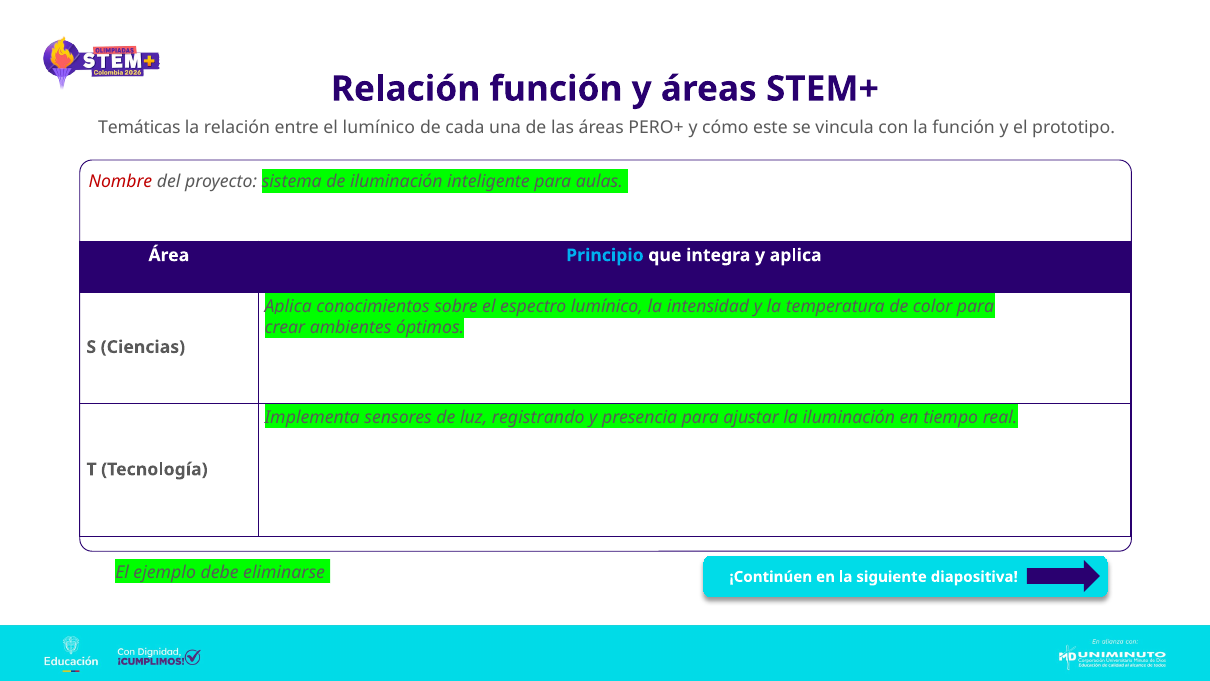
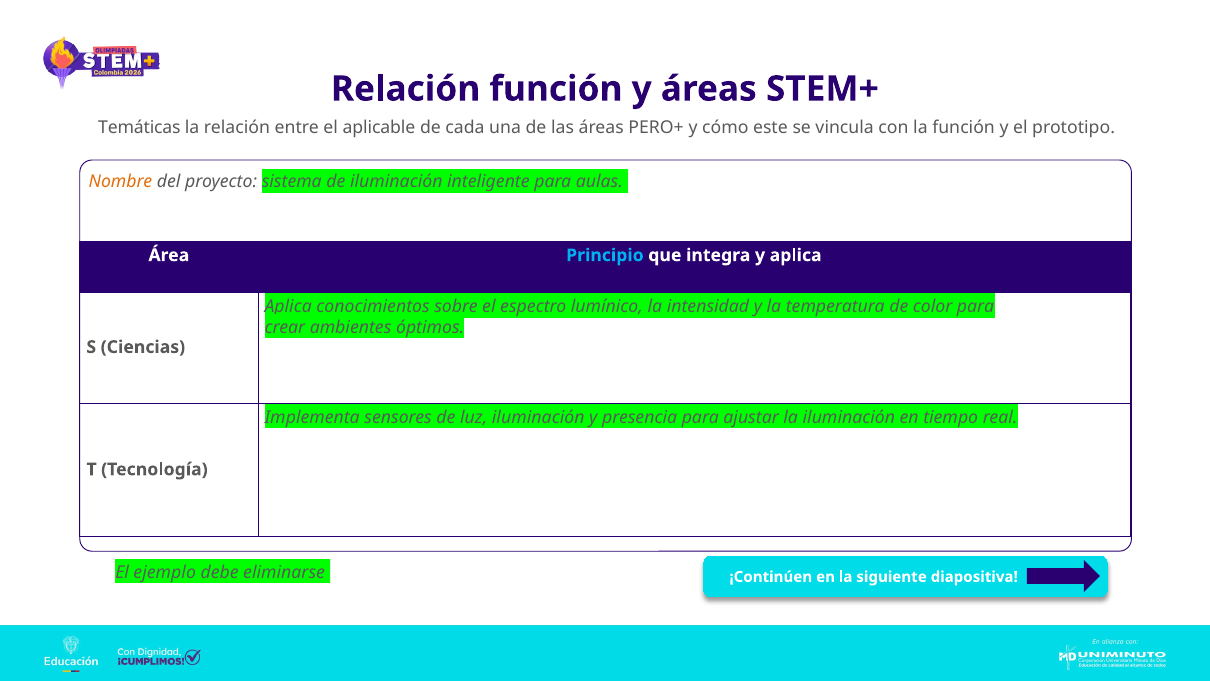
el lumínico: lumínico -> aplicable (379, 127)
Nombre colour: red -> orange (120, 182)
luz registrando: registrando -> iluminación (538, 417)
